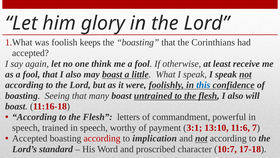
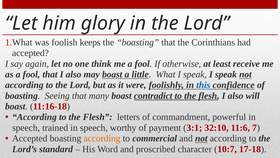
untrained: untrained -> contradict (153, 95)
13:10: 13:10 -> 32:10 (216, 127)
according colour: red -> orange (102, 138)
implication: implication -> commercial (155, 138)
